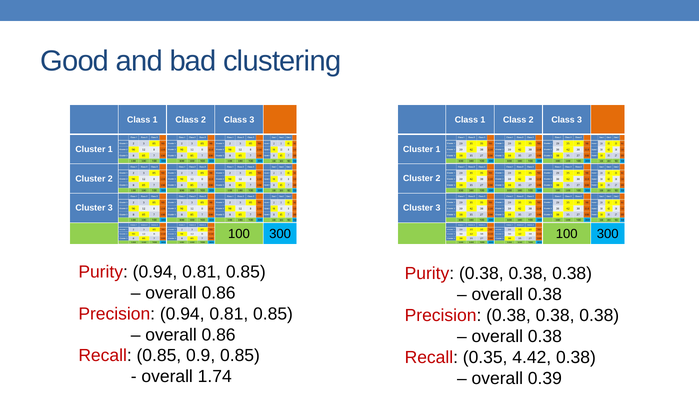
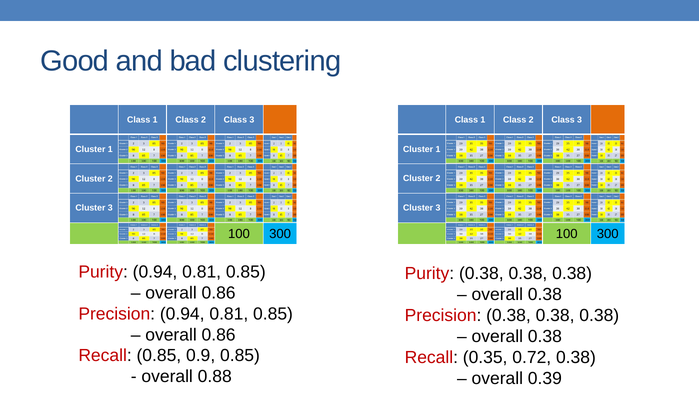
4.42: 4.42 -> 0.72 (532, 358)
1.74: 1.74 -> 0.88 (215, 377)
